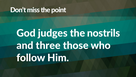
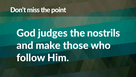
three: three -> make (48, 45)
